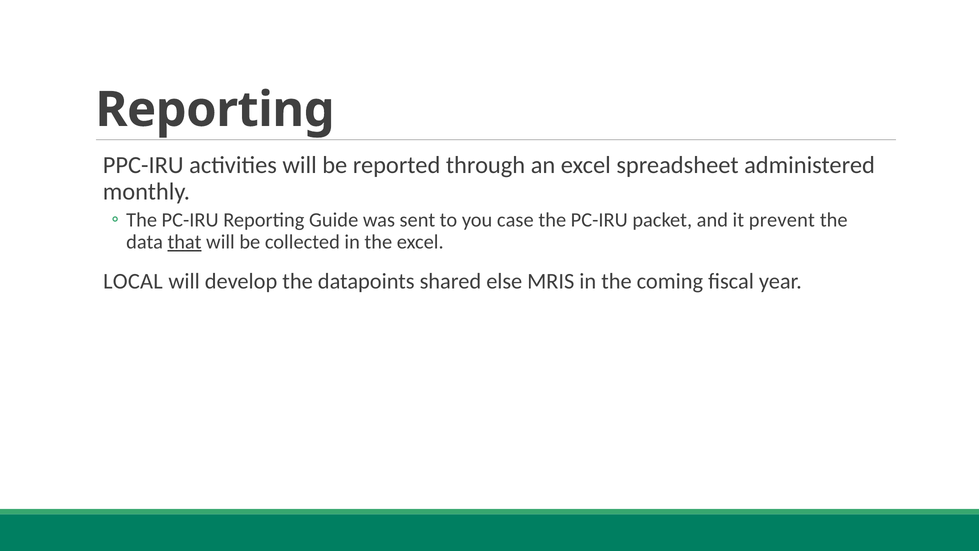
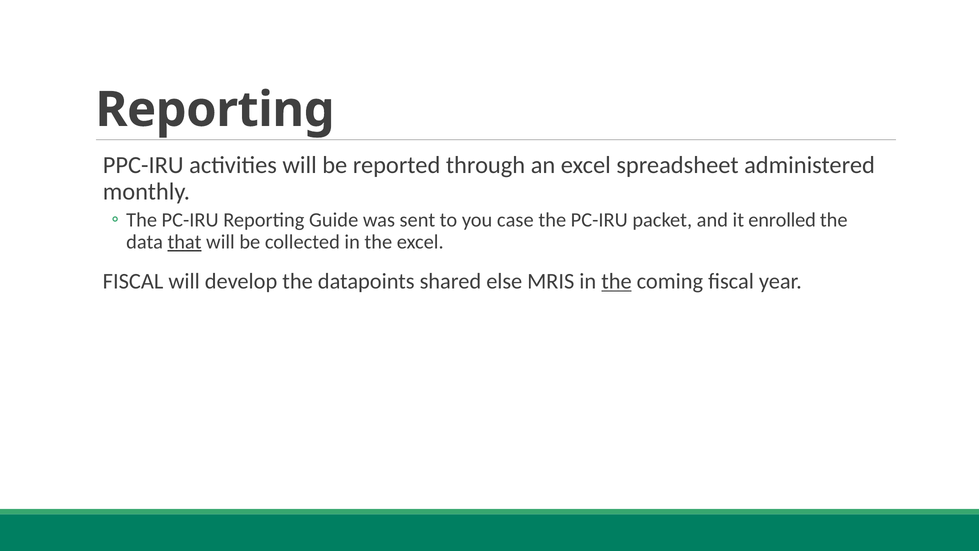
prevent: prevent -> enrolled (782, 220)
LOCAL: LOCAL -> FISCAL (133, 281)
the underline: none -> present (617, 281)
